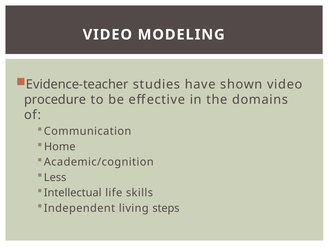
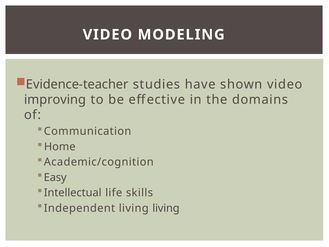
procedure: procedure -> improving (55, 100)
Less: Less -> Easy (55, 177)
living steps: steps -> living (166, 208)
